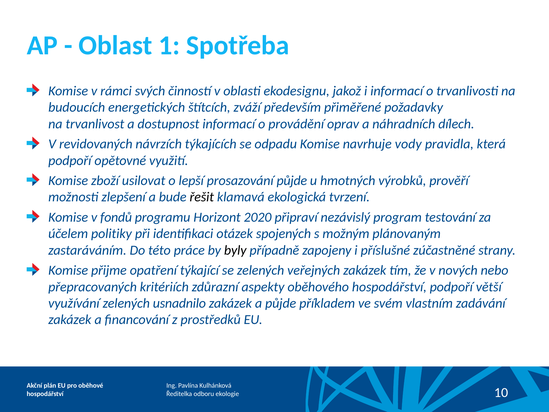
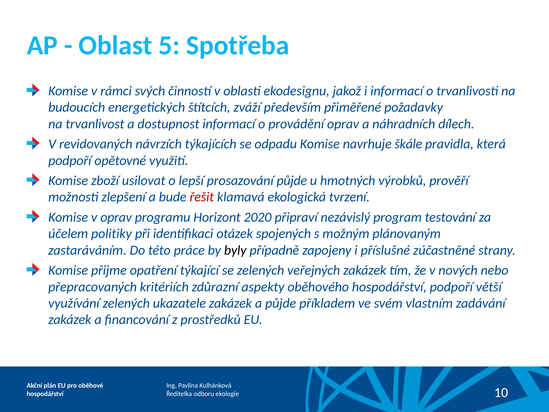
1: 1 -> 5 (169, 45)
vody: vody -> škále (408, 144)
řešit colour: black -> red (202, 197)
v fondů: fondů -> oprav (116, 217)
usnadnilo: usnadnilo -> ukazatele (179, 303)
